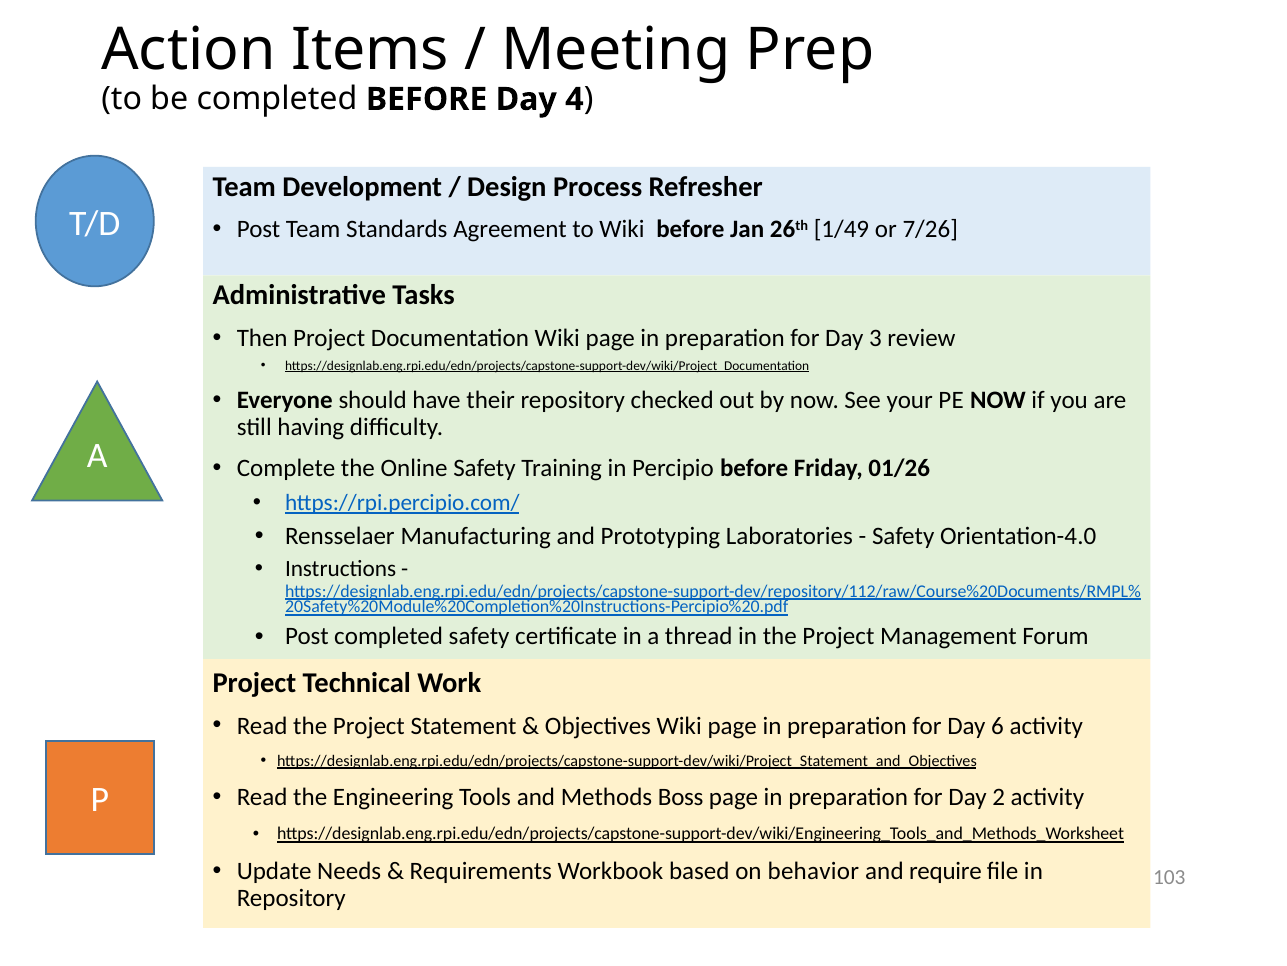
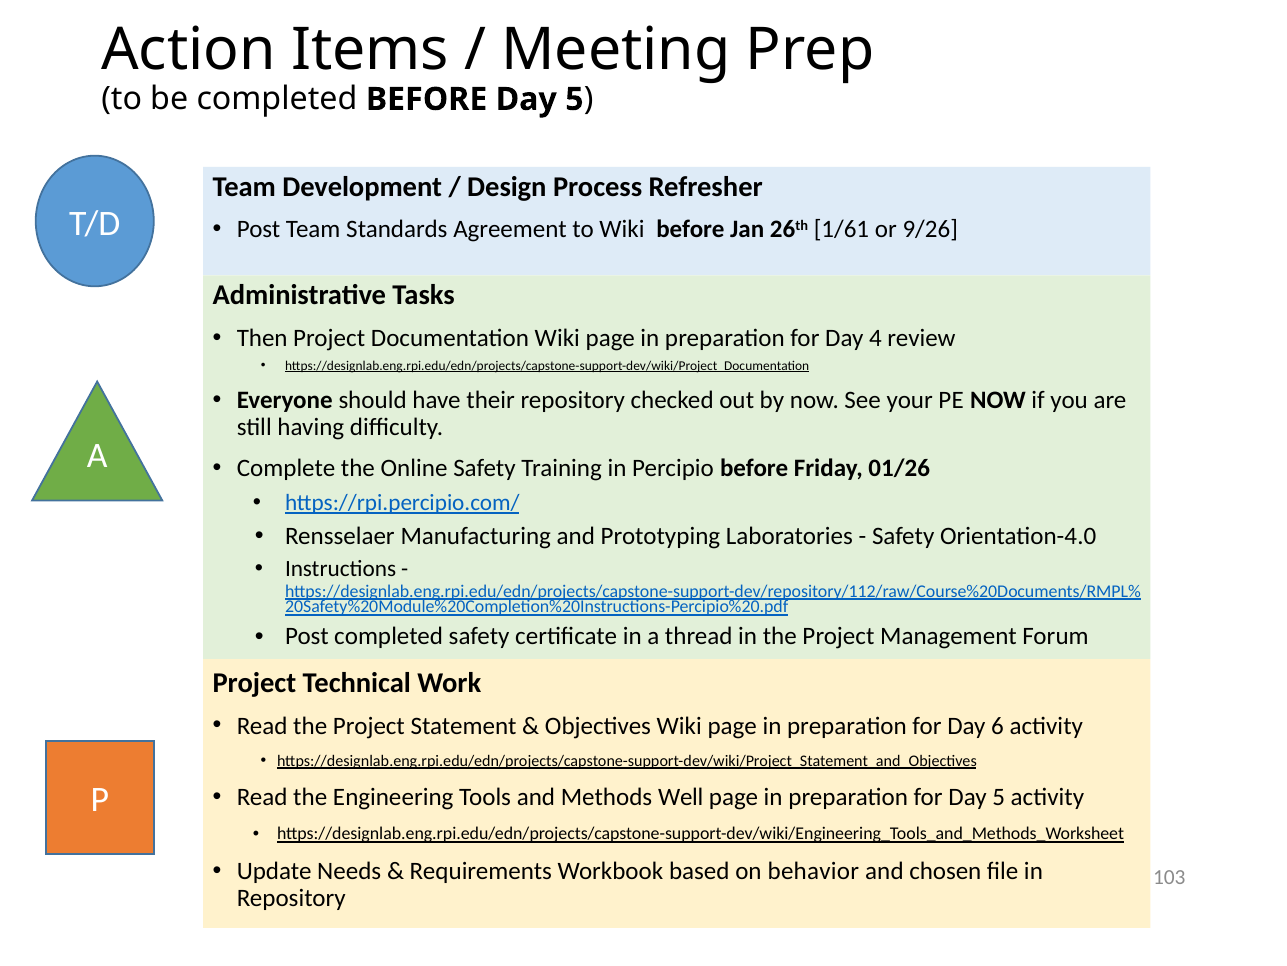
BEFORE Day 4: 4 -> 5 (574, 99)
1/49: 1/49 -> 1/61 (841, 229)
7/26: 7/26 -> 9/26 (930, 229)
3: 3 -> 4 (875, 338)
Boss: Boss -> Well (681, 797)
for Day 2: 2 -> 5 (999, 797)
require: require -> chosen (945, 870)
